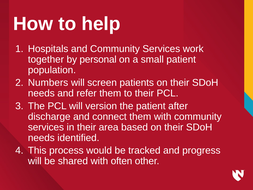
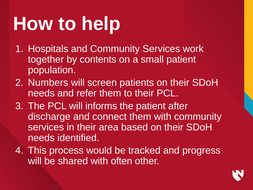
personal: personal -> contents (98, 59)
version: version -> informs (101, 106)
